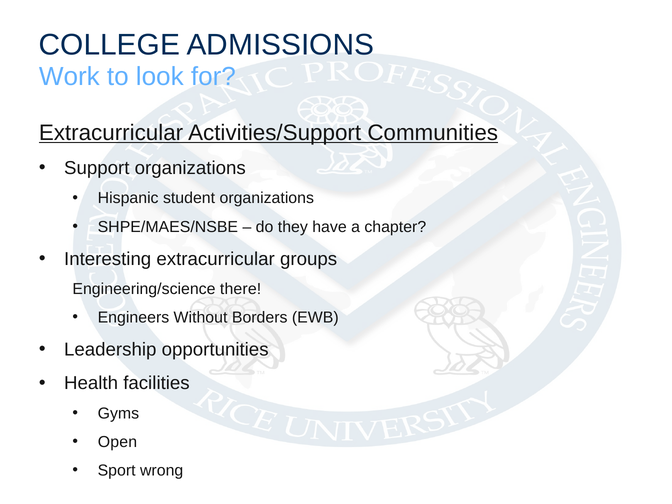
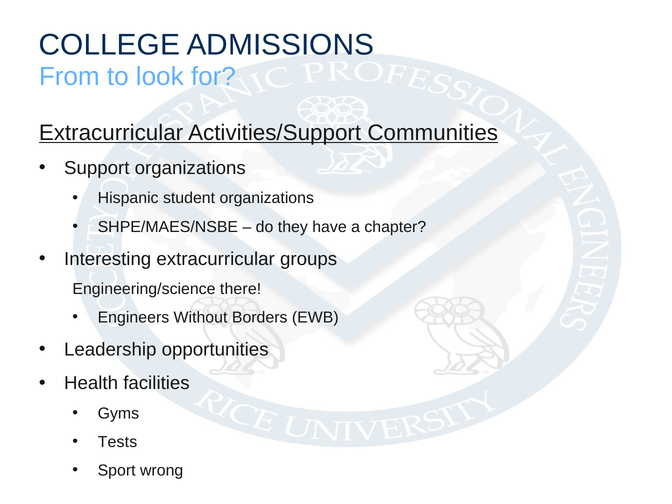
Work: Work -> From (69, 77)
Open: Open -> Tests (117, 442)
